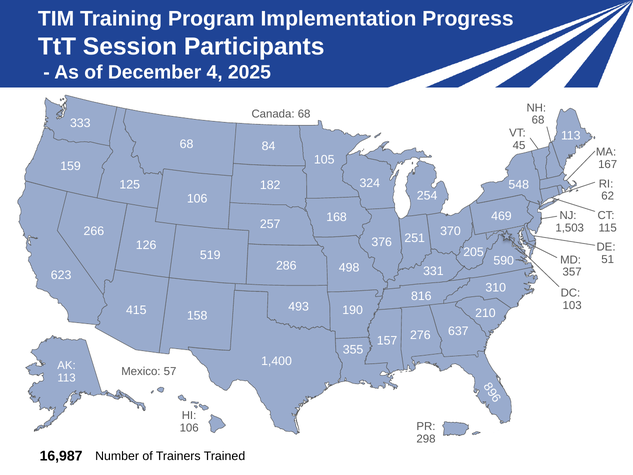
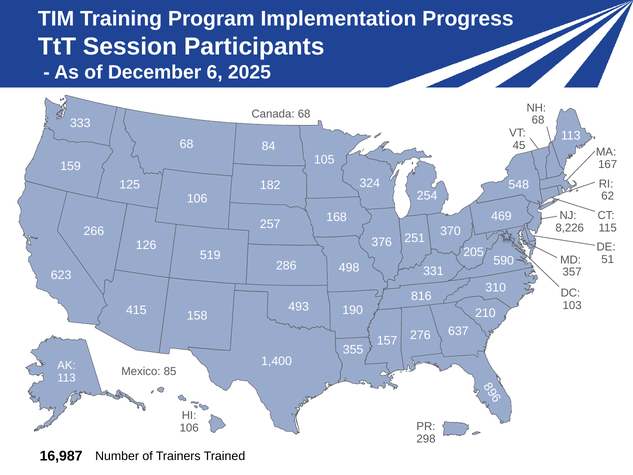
December 4: 4 -> 6 (215, 73)
1,503: 1,503 -> 8,226 (570, 228)
57: 57 -> 85 (170, 371)
